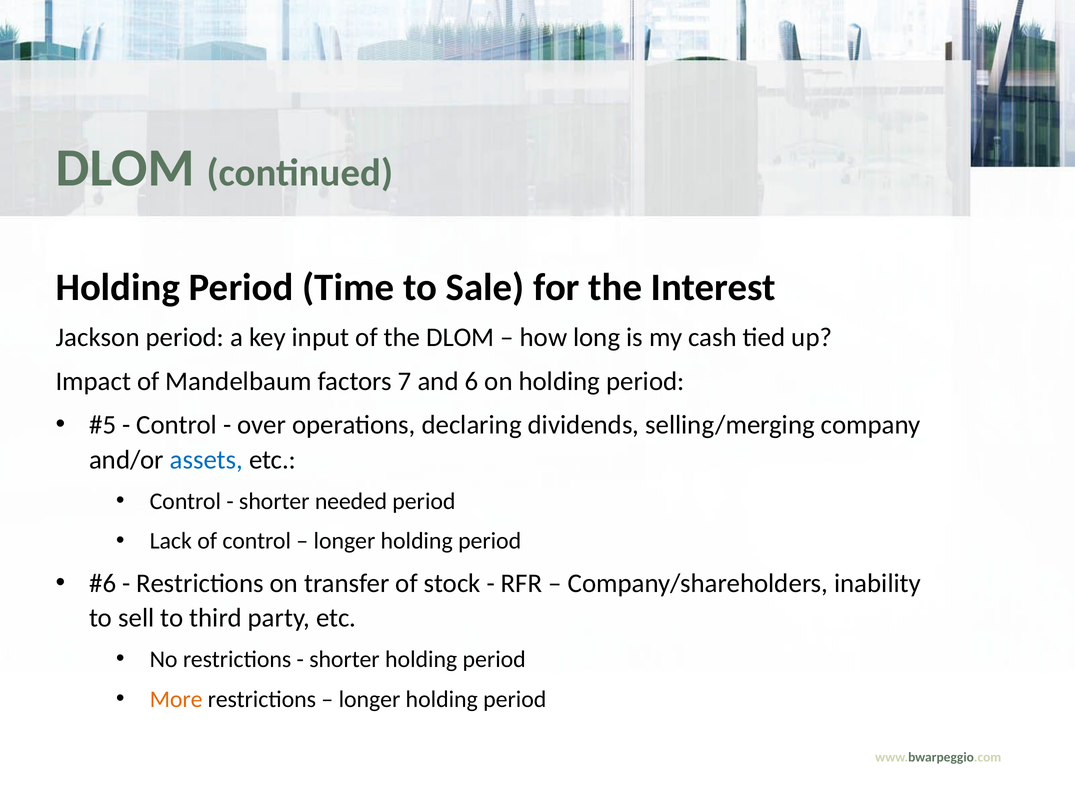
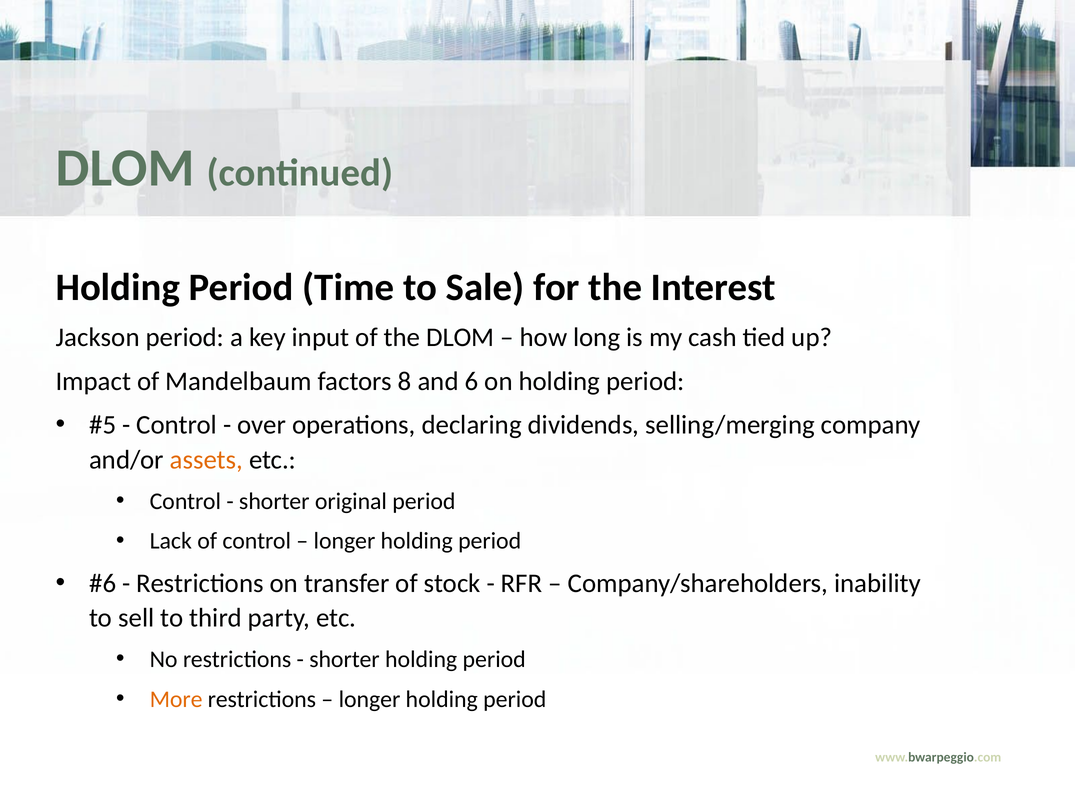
7: 7 -> 8 (405, 381)
assets colour: blue -> orange (206, 460)
needed: needed -> original (351, 501)
